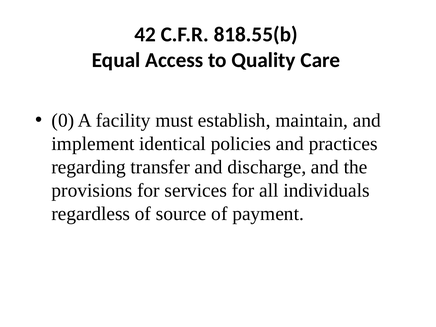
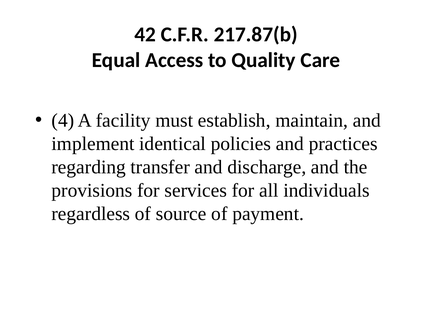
818.55(b: 818.55(b -> 217.87(b (256, 35)
0: 0 -> 4 (63, 121)
